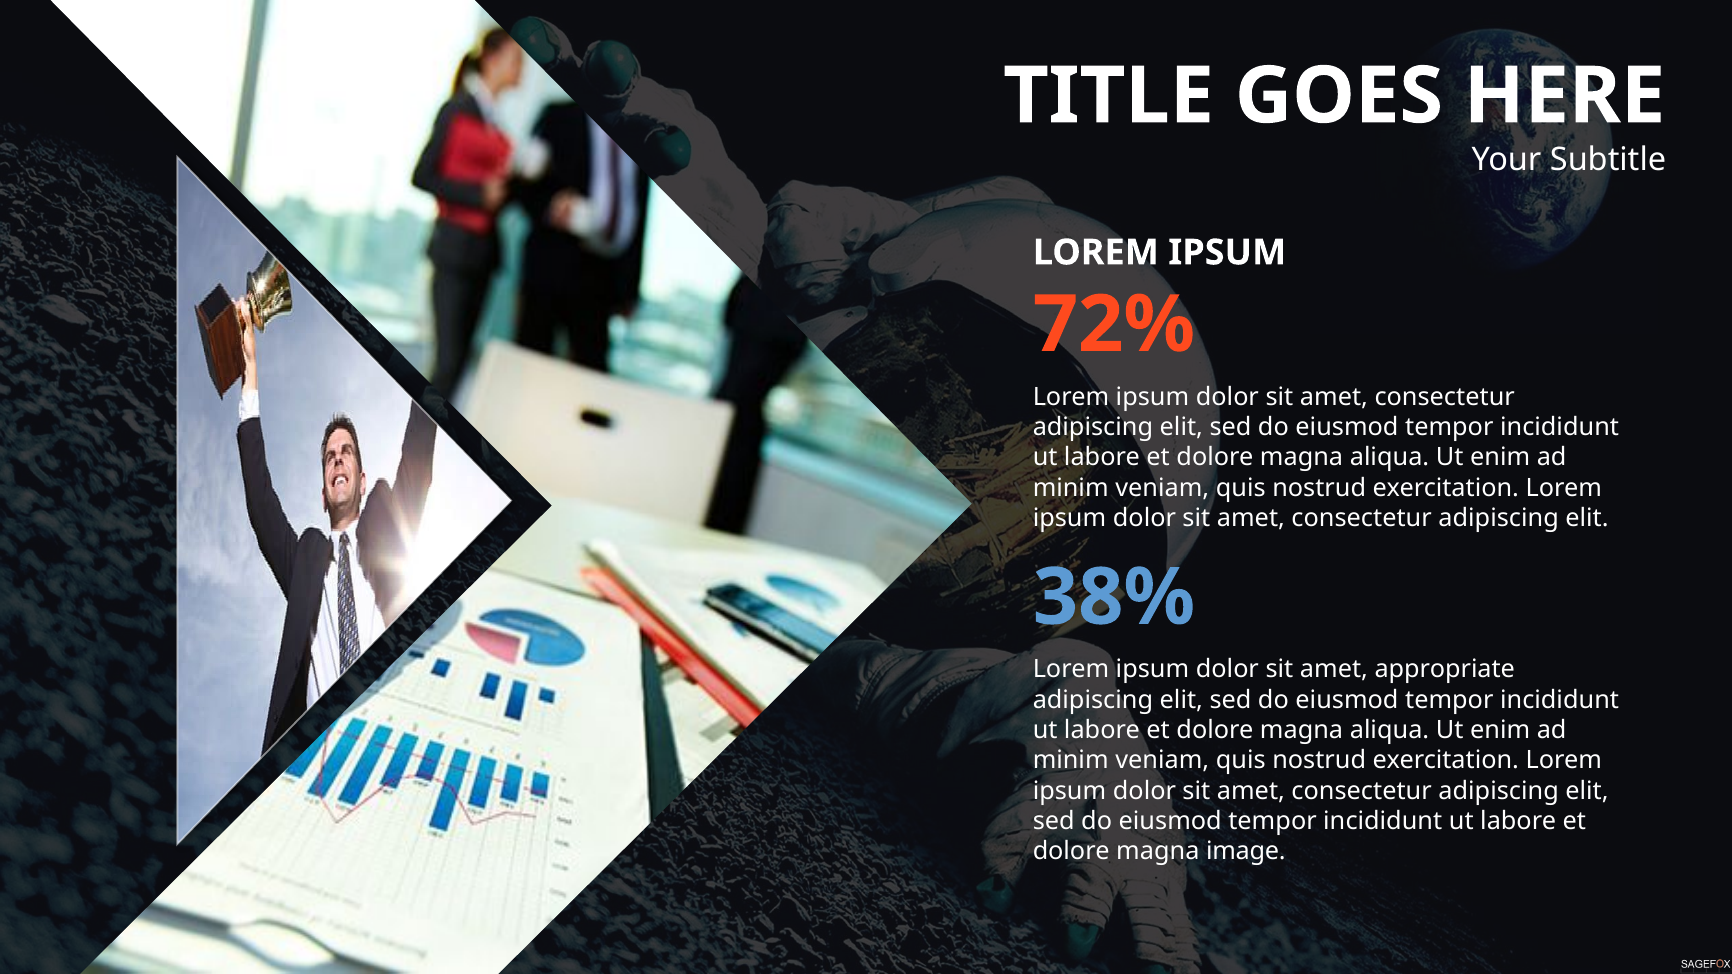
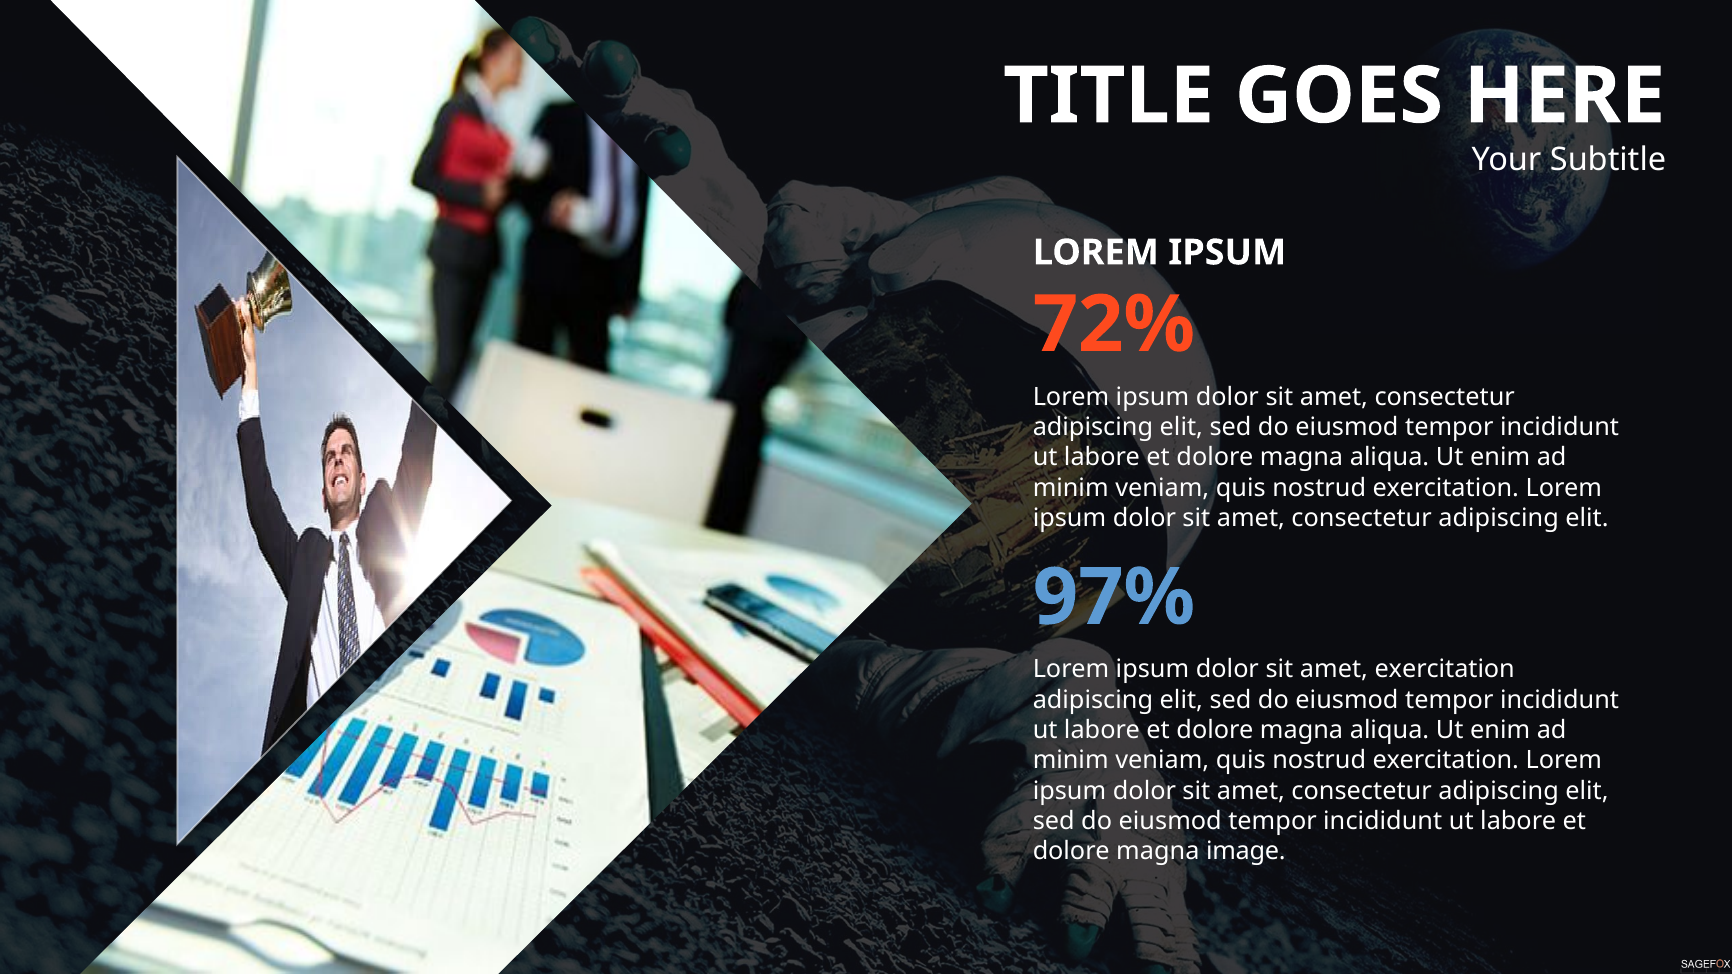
38%: 38% -> 97% (1114, 598)
amet appropriate: appropriate -> exercitation (1445, 670)
